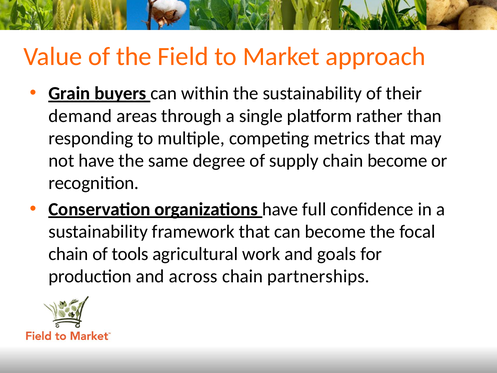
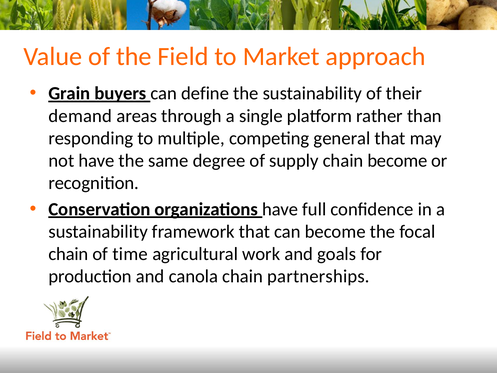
within: within -> define (205, 93)
metrics: metrics -> general (342, 138)
tools: tools -> time (130, 254)
across: across -> canola (193, 276)
